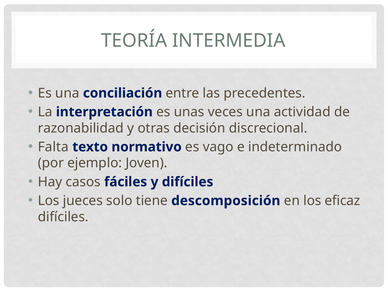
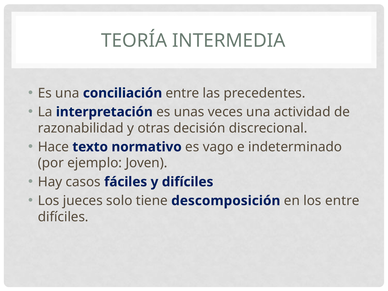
Falta: Falta -> Hace (53, 147)
los eficaz: eficaz -> entre (342, 201)
